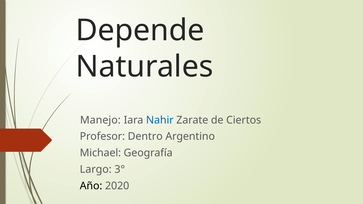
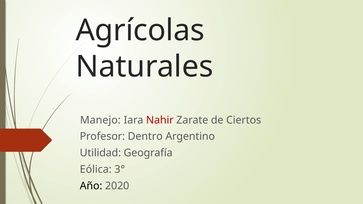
Depende: Depende -> Agrícolas (140, 30)
Nahir colour: blue -> red (160, 120)
Michael: Michael -> Utilidad (100, 153)
Largo: Largo -> Eólica (96, 170)
